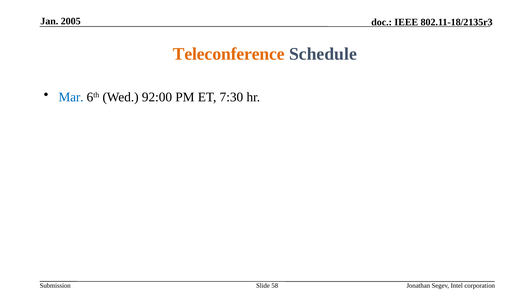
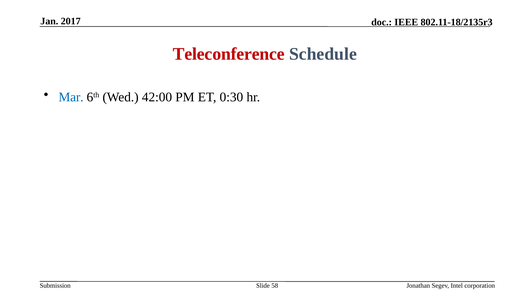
2005: 2005 -> 2017 (71, 21)
Teleconference colour: orange -> red (229, 54)
92:00: 92:00 -> 42:00 (157, 97)
7:30: 7:30 -> 0:30 (231, 97)
